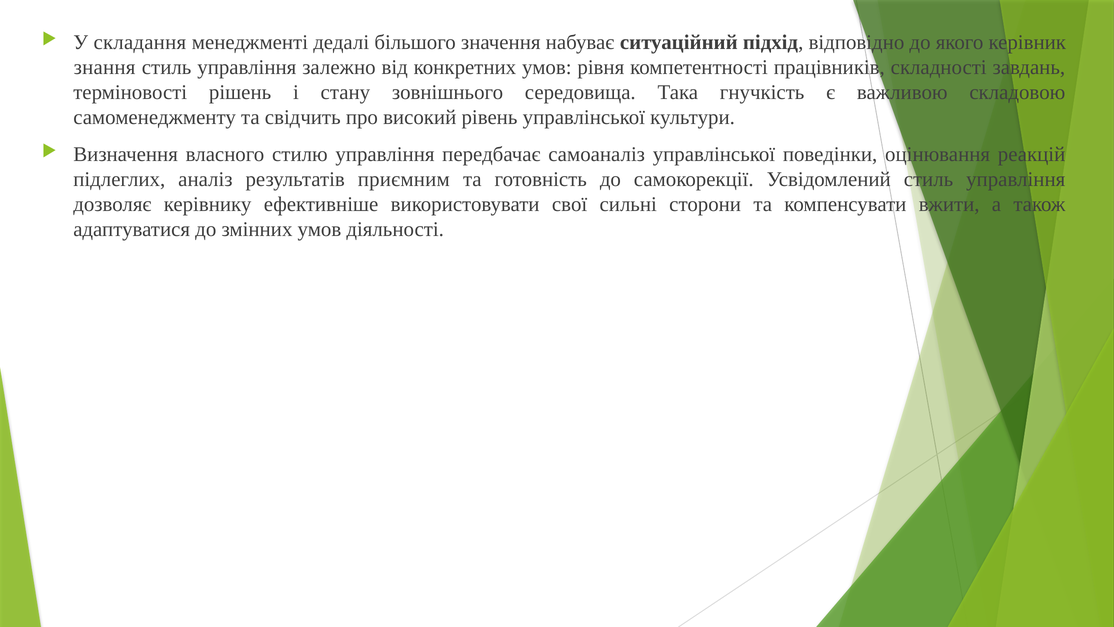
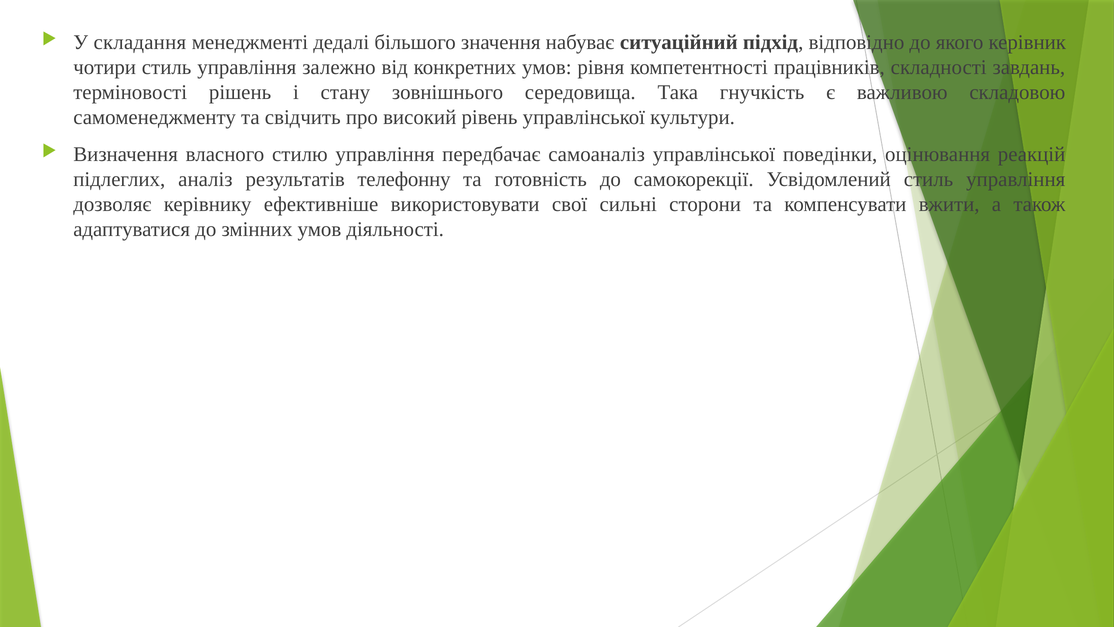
знання: знання -> чотири (105, 67)
приємним: приємним -> телефонну (404, 179)
